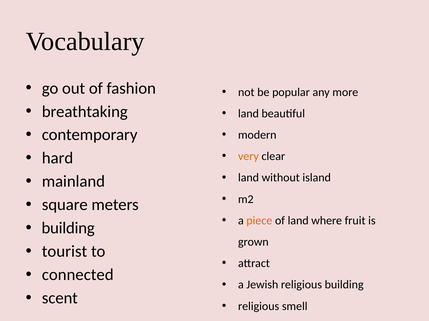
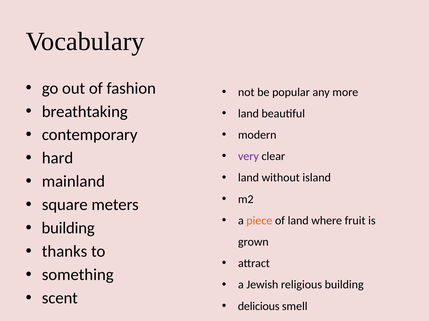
very colour: orange -> purple (248, 157)
tourist: tourist -> thanks (65, 252)
connected: connected -> something (78, 275)
religious: religious -> delicious (259, 307)
